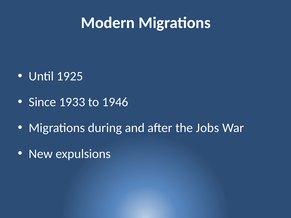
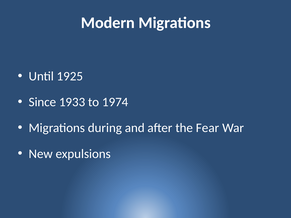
1946: 1946 -> 1974 (115, 102)
Jobs: Jobs -> Fear (208, 128)
